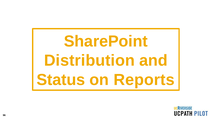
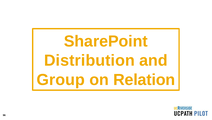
Status: Status -> Group (61, 79)
Reports: Reports -> Relation (144, 79)
